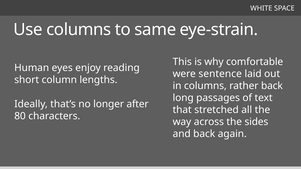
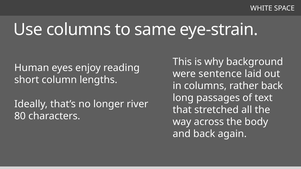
comfortable: comfortable -> background (255, 62)
after: after -> river (137, 104)
sides: sides -> body (256, 122)
